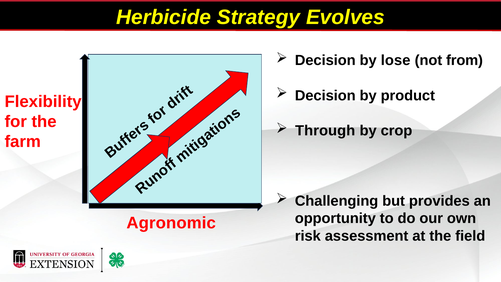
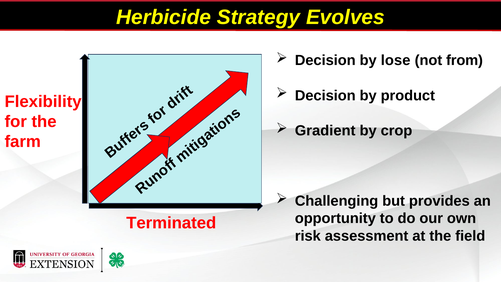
Through: Through -> Gradient (325, 131)
Agronomic: Agronomic -> Terminated (171, 223)
